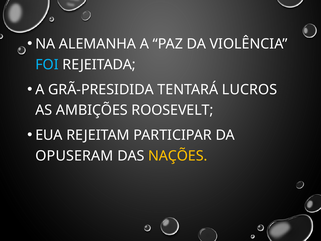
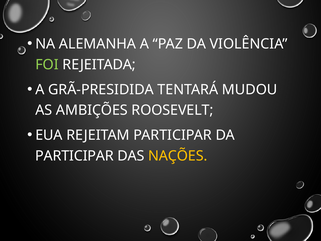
FOI colour: light blue -> light green (47, 65)
LUCROS: LUCROS -> MUDOU (250, 90)
OPUSERAM: OPUSERAM -> PARTICIPAR (75, 156)
